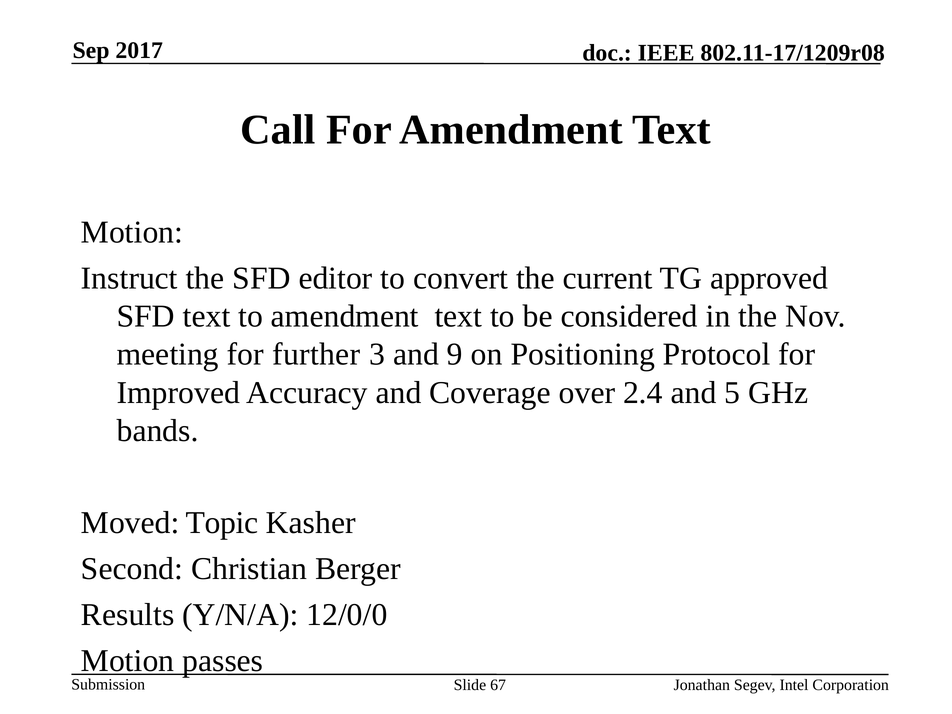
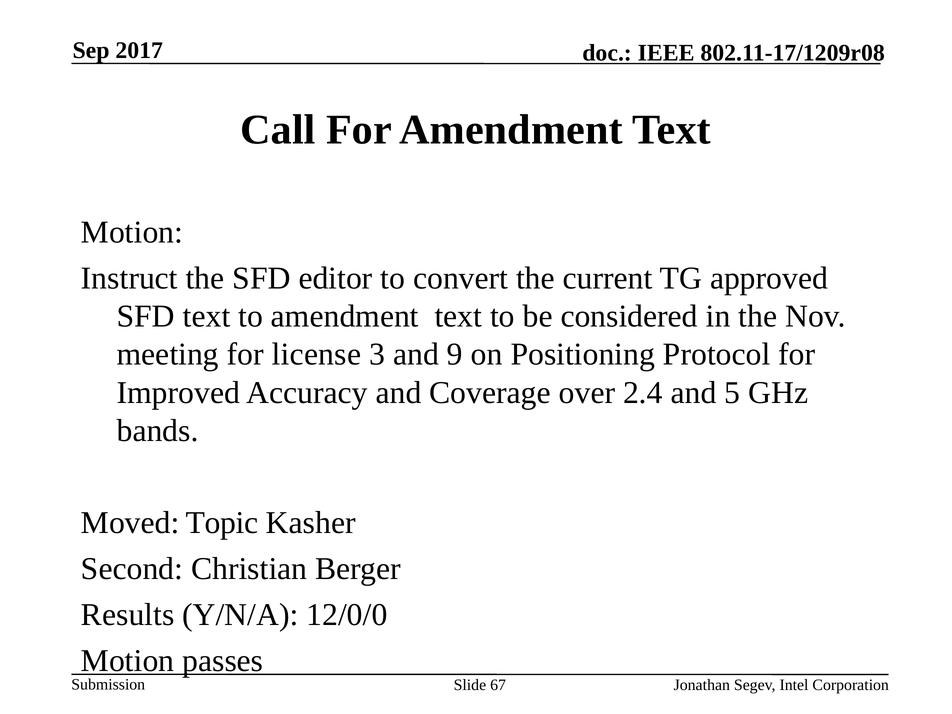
further: further -> license (316, 355)
